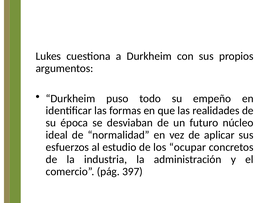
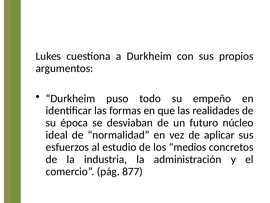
ocupar: ocupar -> medios (188, 147)
397: 397 -> 877 (132, 171)
